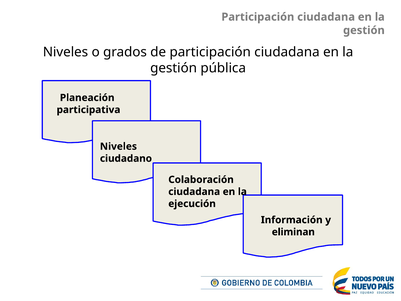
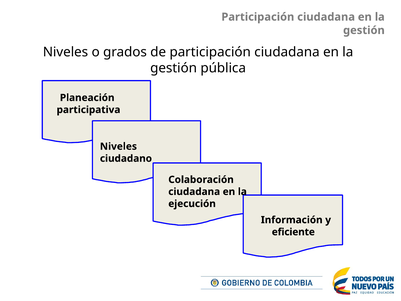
eliminan: eliminan -> eficiente (293, 232)
